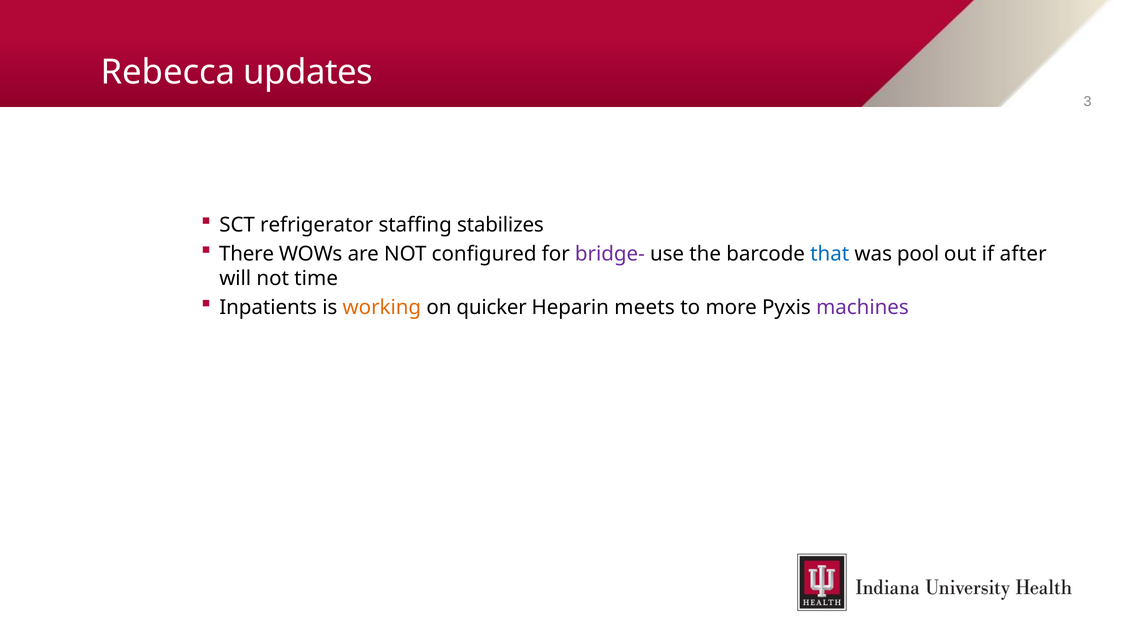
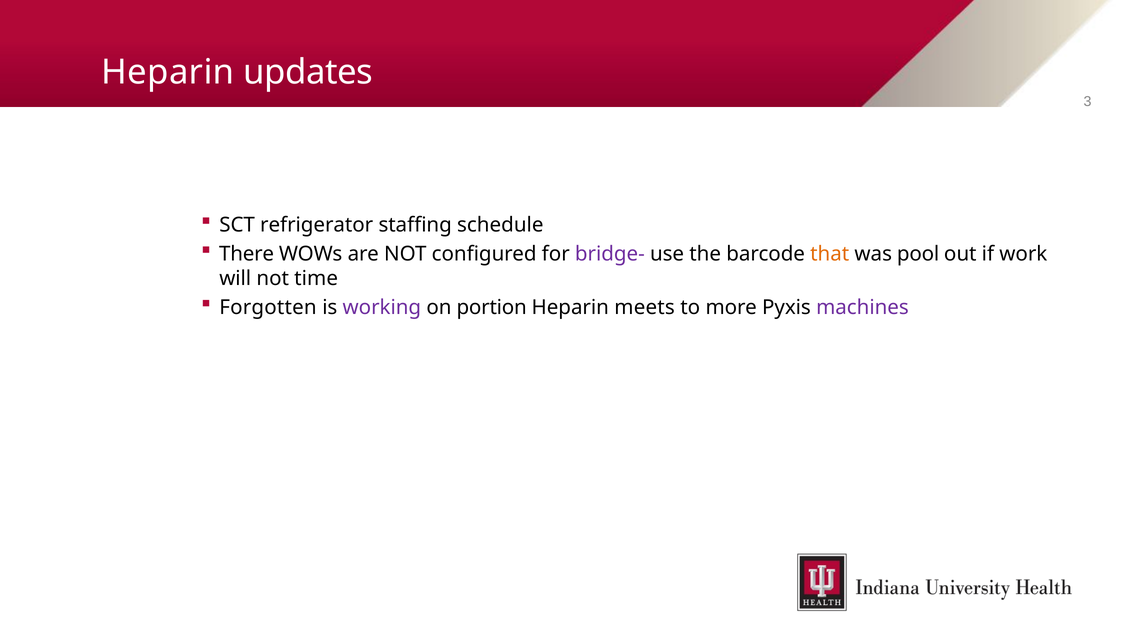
Rebecca: Rebecca -> Heparin (168, 72)
stabilizes: stabilizes -> schedule (500, 225)
that colour: blue -> orange (830, 254)
after: after -> work (1023, 254)
Inpatients: Inpatients -> Forgotten (268, 307)
working colour: orange -> purple (382, 307)
quicker: quicker -> portion (492, 307)
